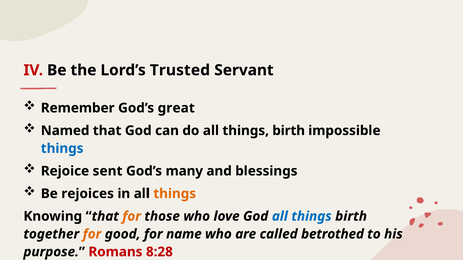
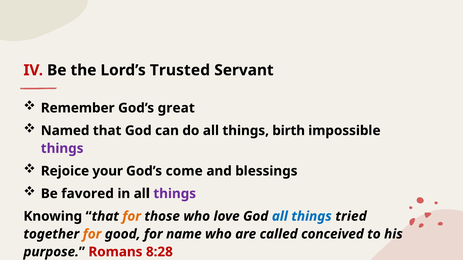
things colour: blue -> purple (62, 149)
sent: sent -> your (108, 171)
many: many -> come (184, 171)
rejoices: rejoices -> favored (88, 194)
things colour: orange -> purple (175, 194)
God all things birth: birth -> tried (351, 217)
betrothed: betrothed -> conceived (332, 234)
